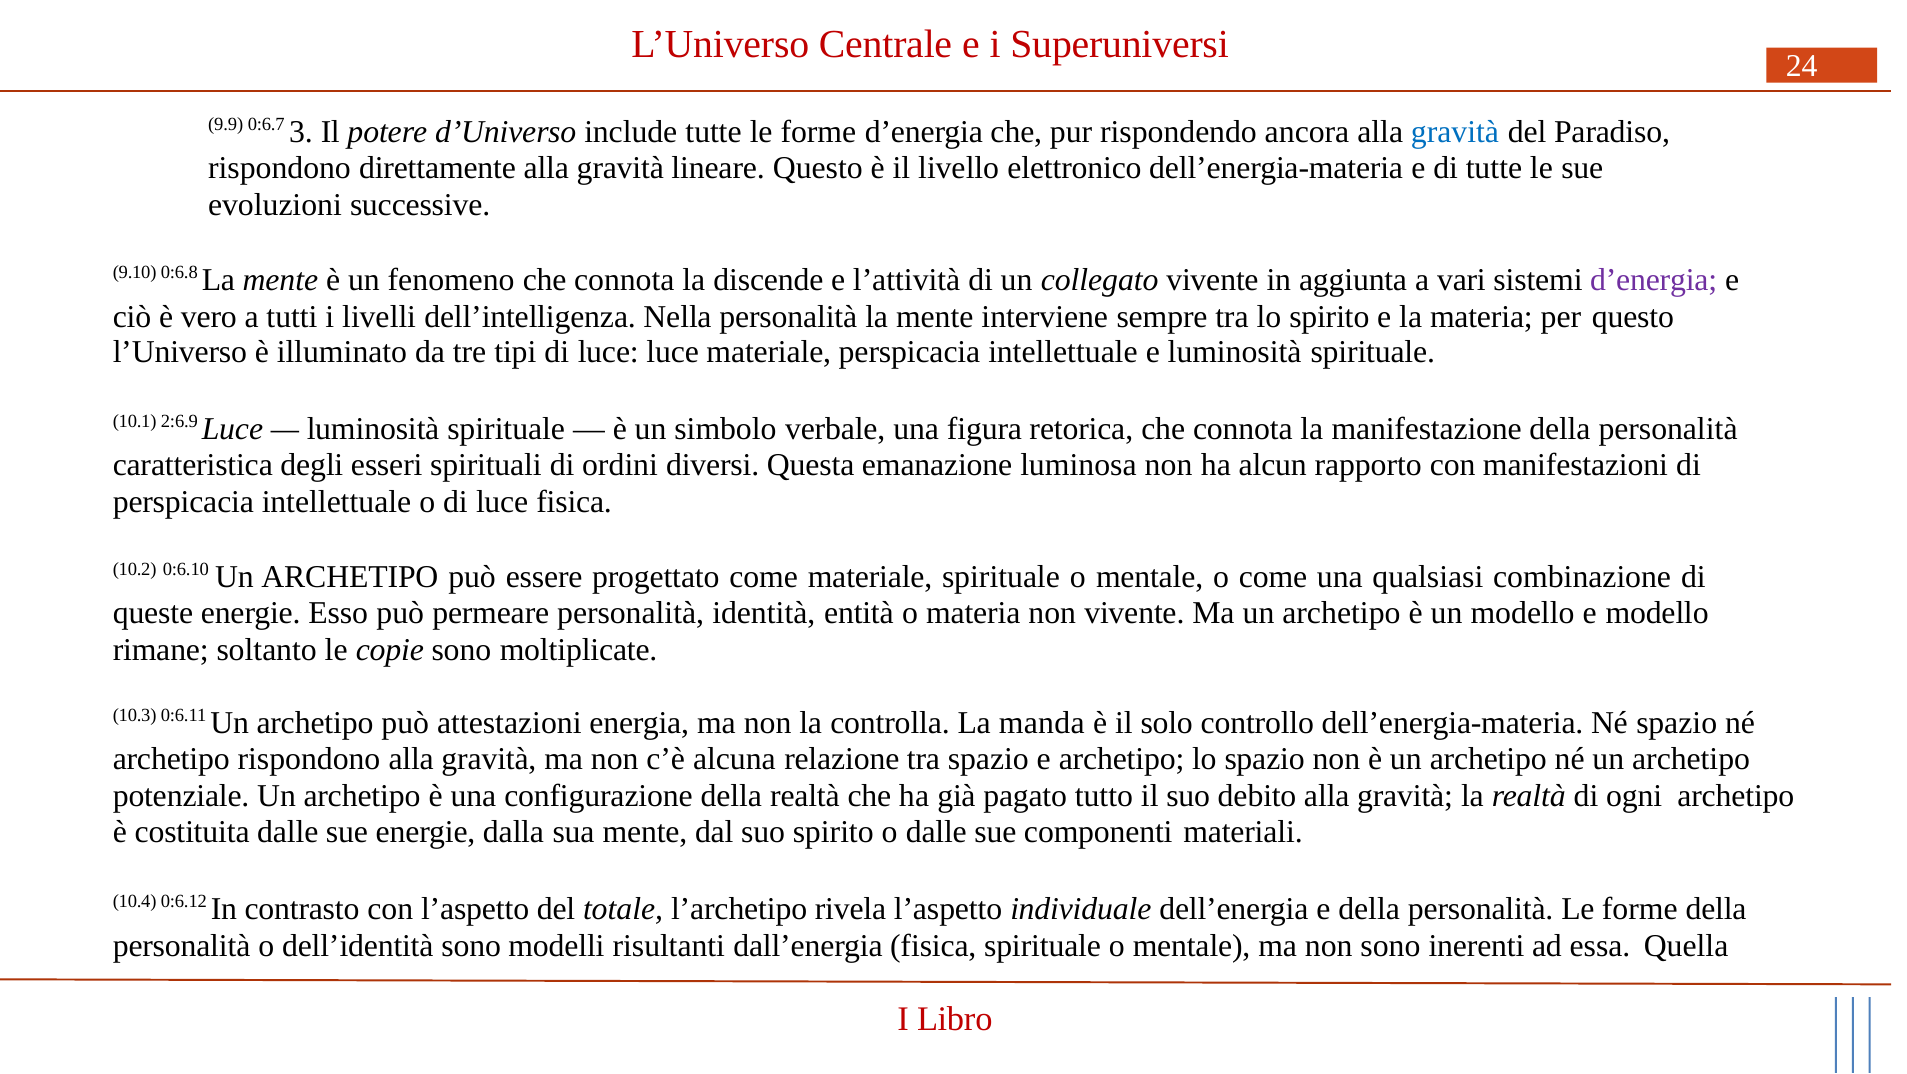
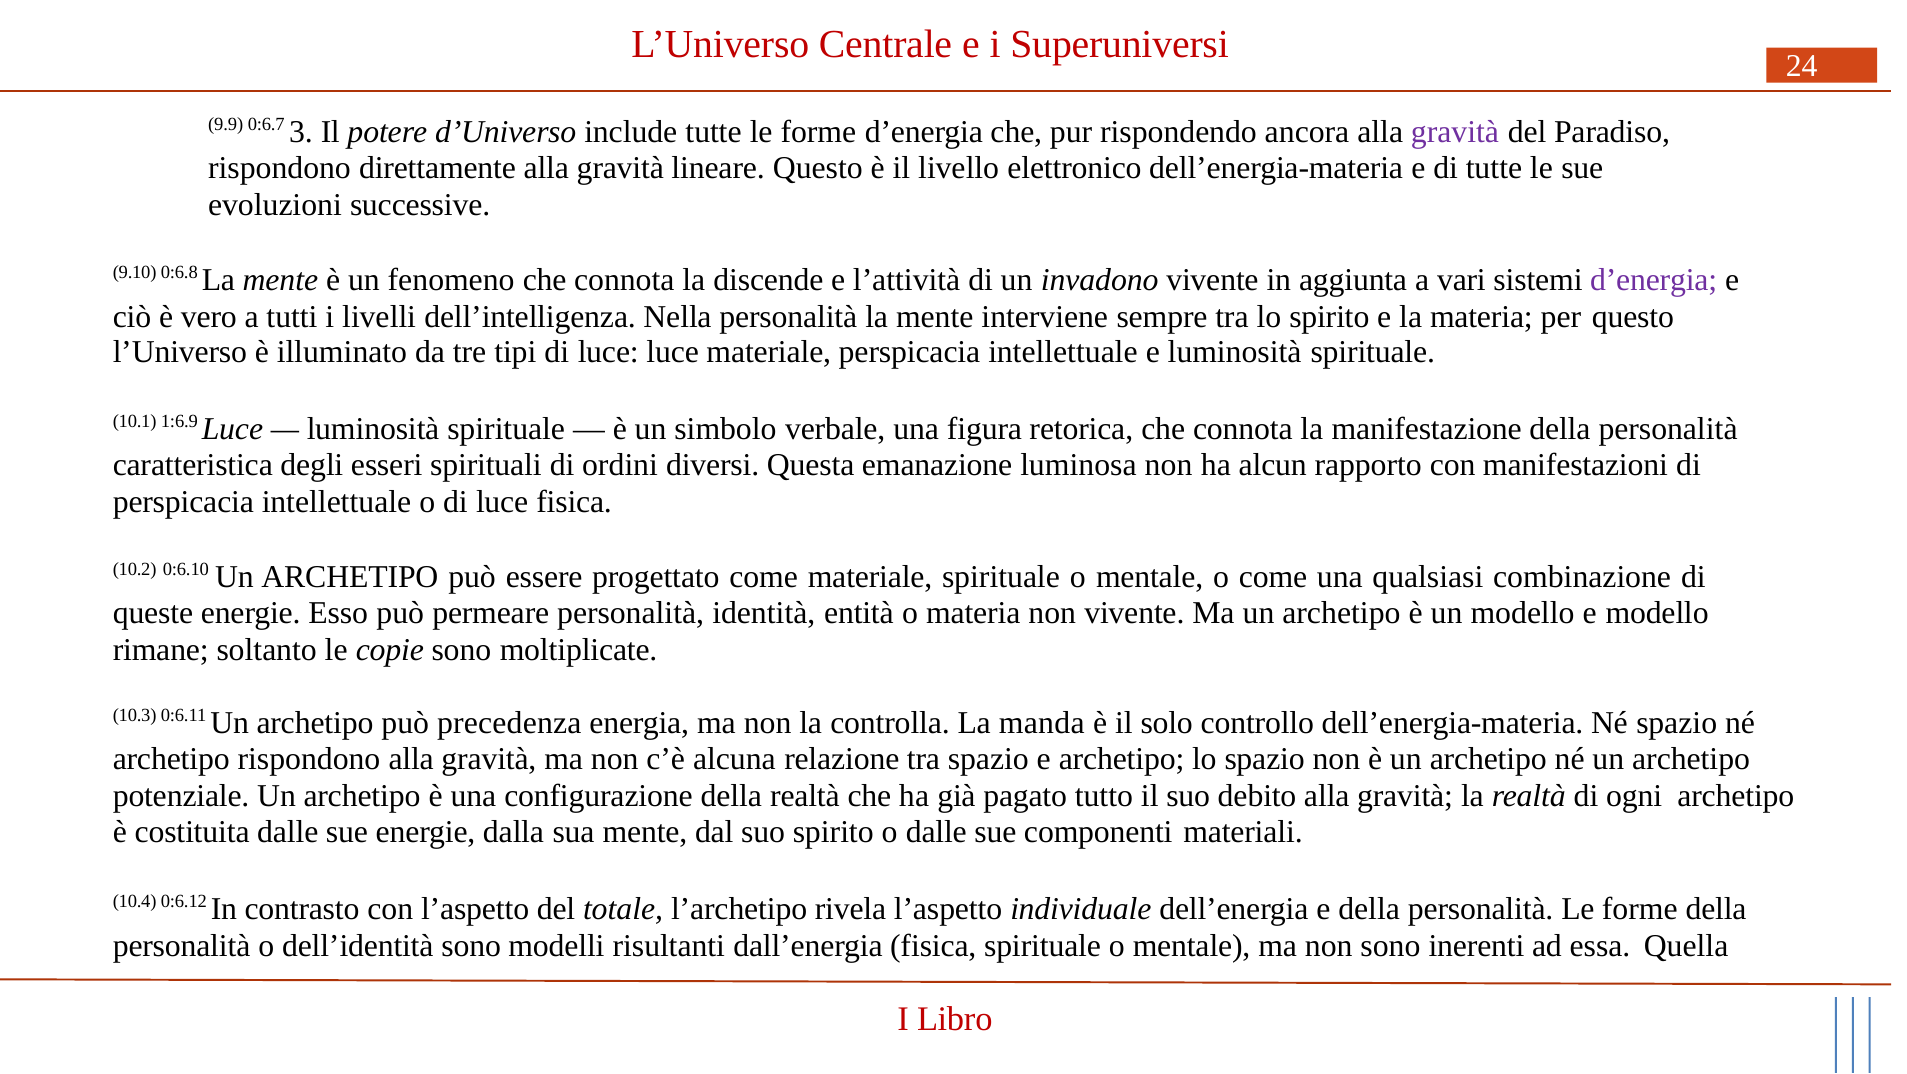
gravità colour: blue -> purple (1455, 132)
collegato: collegato -> invadono (1100, 280)
2:6.9: 2:6.9 -> 1:6.9 (179, 421)
attestazioni: attestazioni -> precedenza (509, 723)
